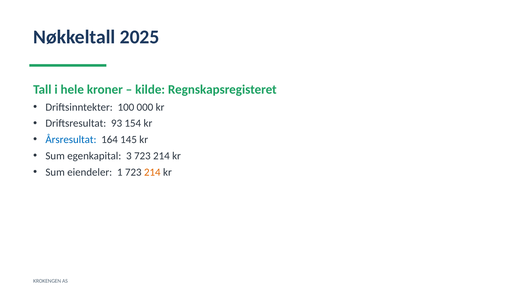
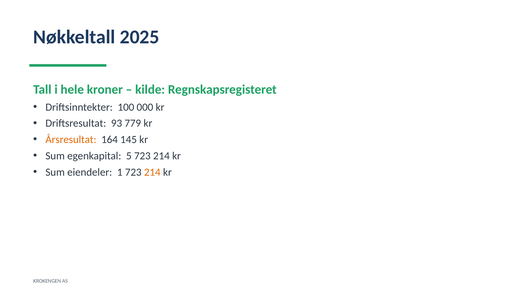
154: 154 -> 779 (133, 124)
Årsresultat colour: blue -> orange (71, 140)
3: 3 -> 5 (129, 156)
